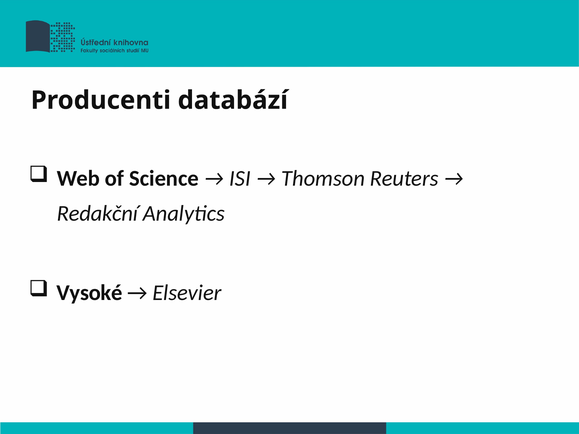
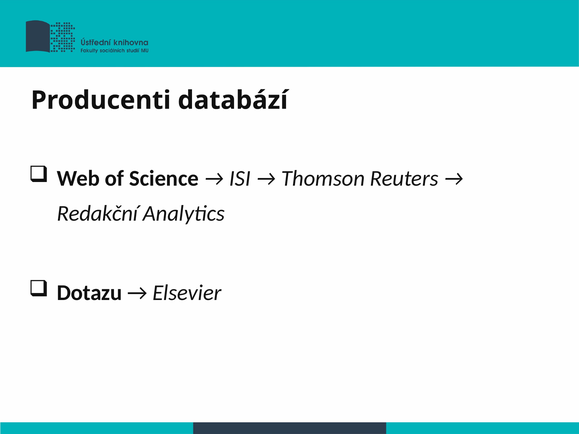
Vysoké: Vysoké -> Dotazu (89, 293)
